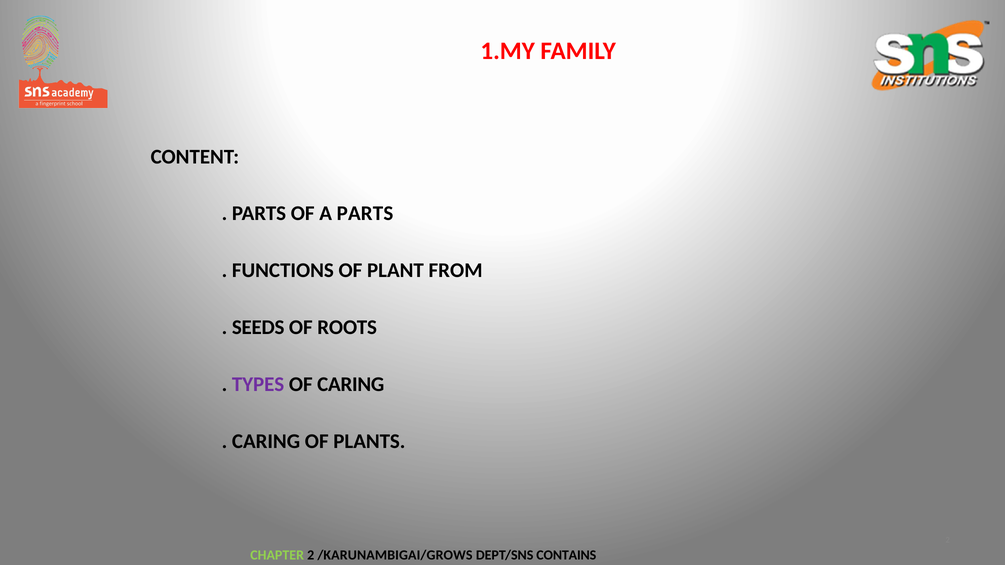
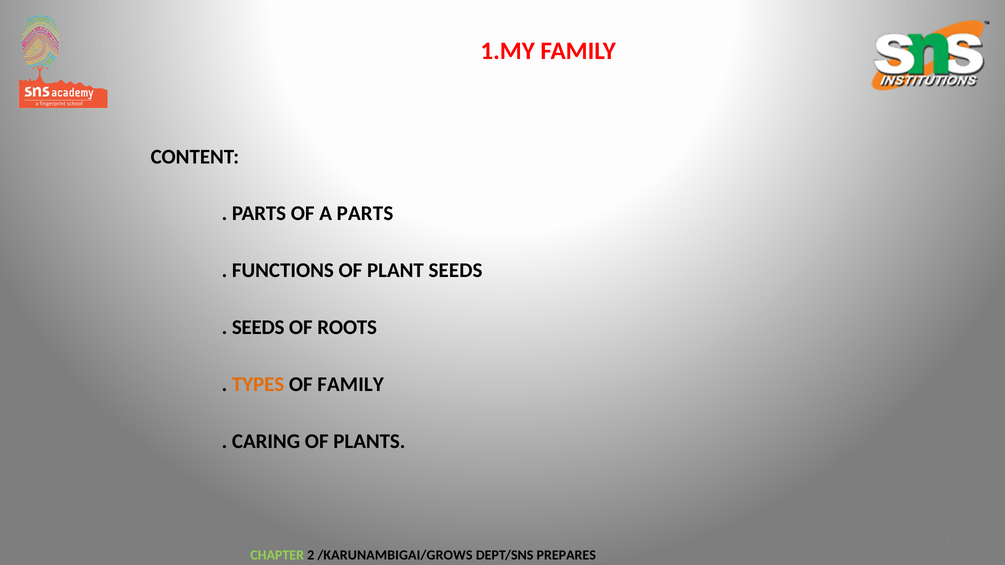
PLANT FROM: FROM -> SEEDS (456, 271)
TYPES colour: purple -> orange (258, 384)
OF CARING: CARING -> FAMILY (351, 384)
CONTAINS: CONTAINS -> PREPARES (566, 555)
